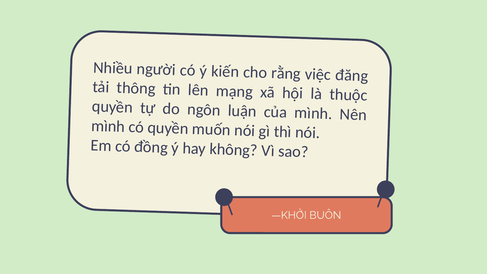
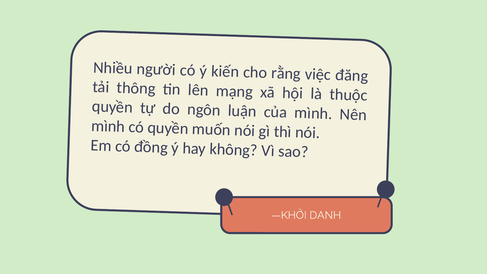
BUÔN: BUÔN -> DANH (325, 215)
